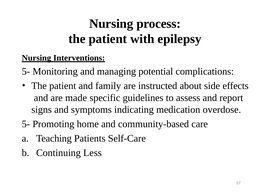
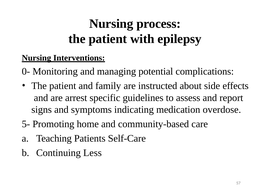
5-: 5- -> 0- (26, 71)
made: made -> arrest (76, 98)
